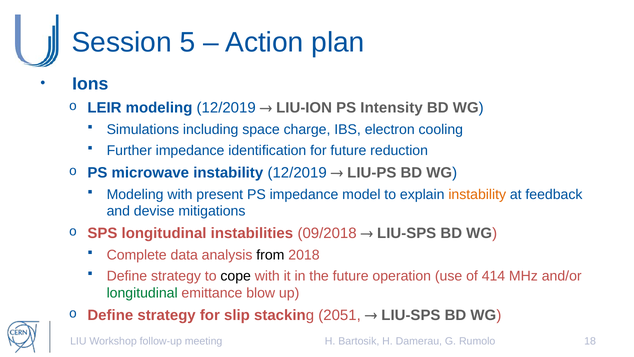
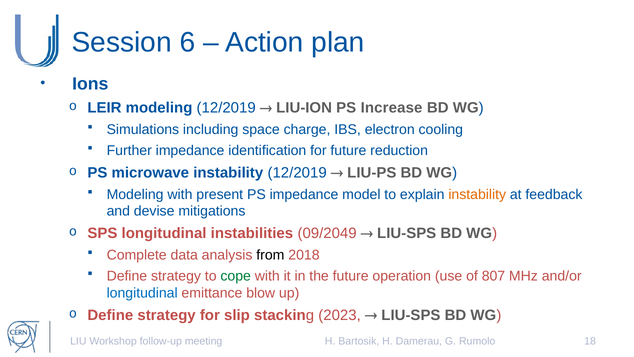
5: 5 -> 6 (188, 42)
Intensity: Intensity -> Increase (392, 108)
09/2018: 09/2018 -> 09/2049 (327, 233)
cope colour: black -> green (236, 276)
414: 414 -> 807 (493, 276)
longitudinal colour: green -> blue (142, 293)
2051: 2051 -> 2023 (340, 315)
